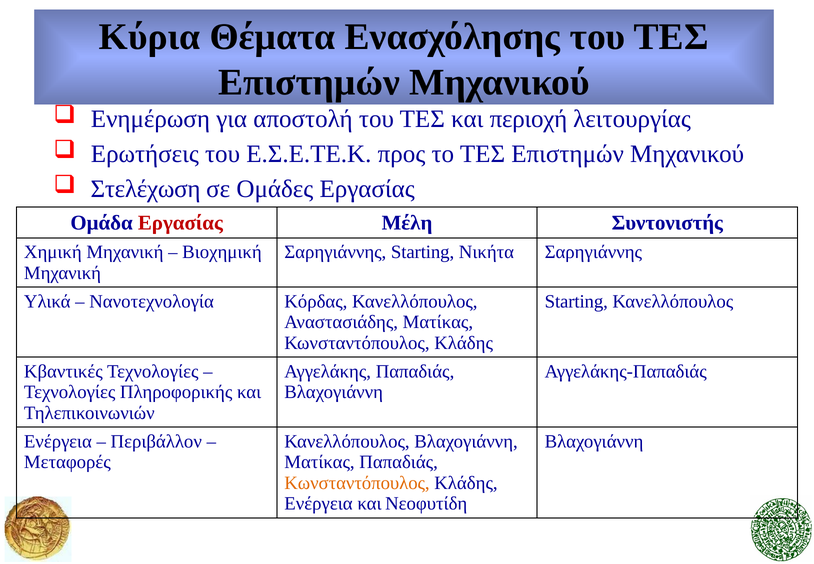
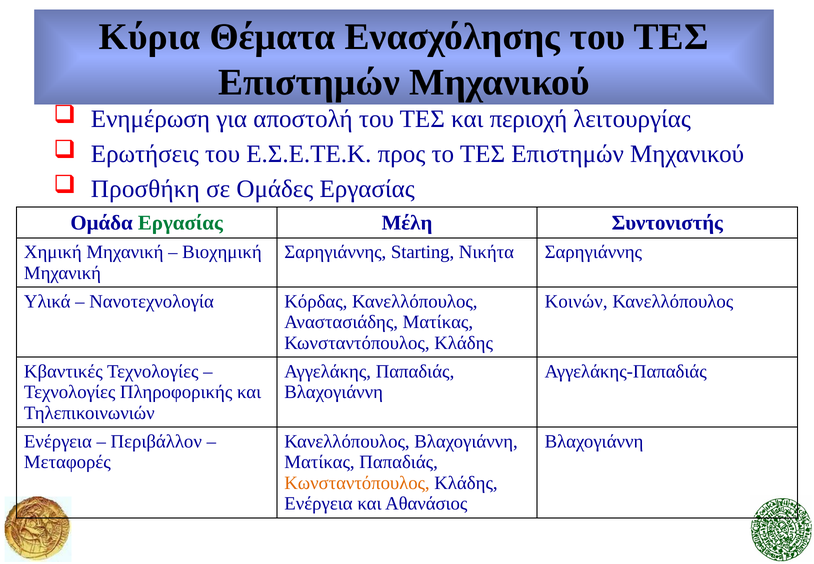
Στελέχωση: Στελέχωση -> Προσθήκη (145, 189)
Εργασίας colour: red -> green (180, 222)
Starting: Starting -> Κοινών (576, 301)
Νεοφυτίδη: Νεοφυτίδη -> Αθανάσιος (426, 503)
